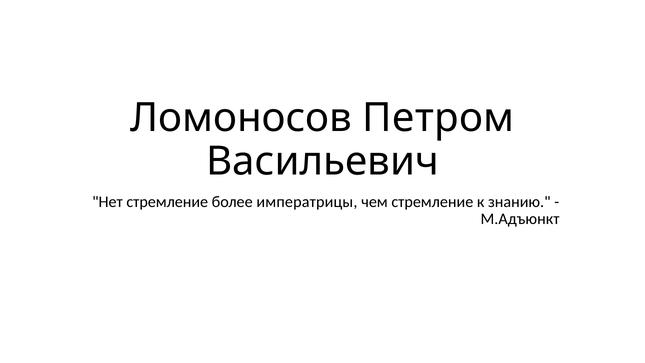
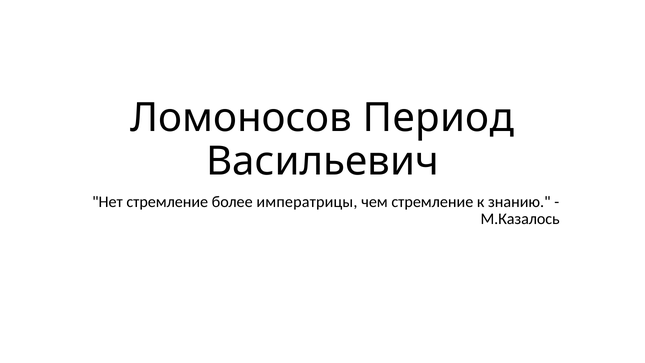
Петром: Петром -> Период (438, 118)
М.Адъюнкт: М.Адъюнкт -> М.Казалось (520, 219)
